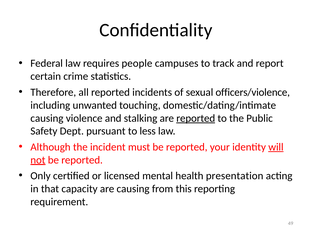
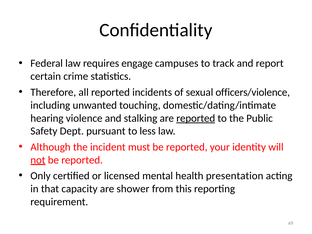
people: people -> engage (137, 63)
causing: causing -> hearing (47, 118)
will underline: present -> none (276, 147)
are causing: causing -> shower (133, 189)
